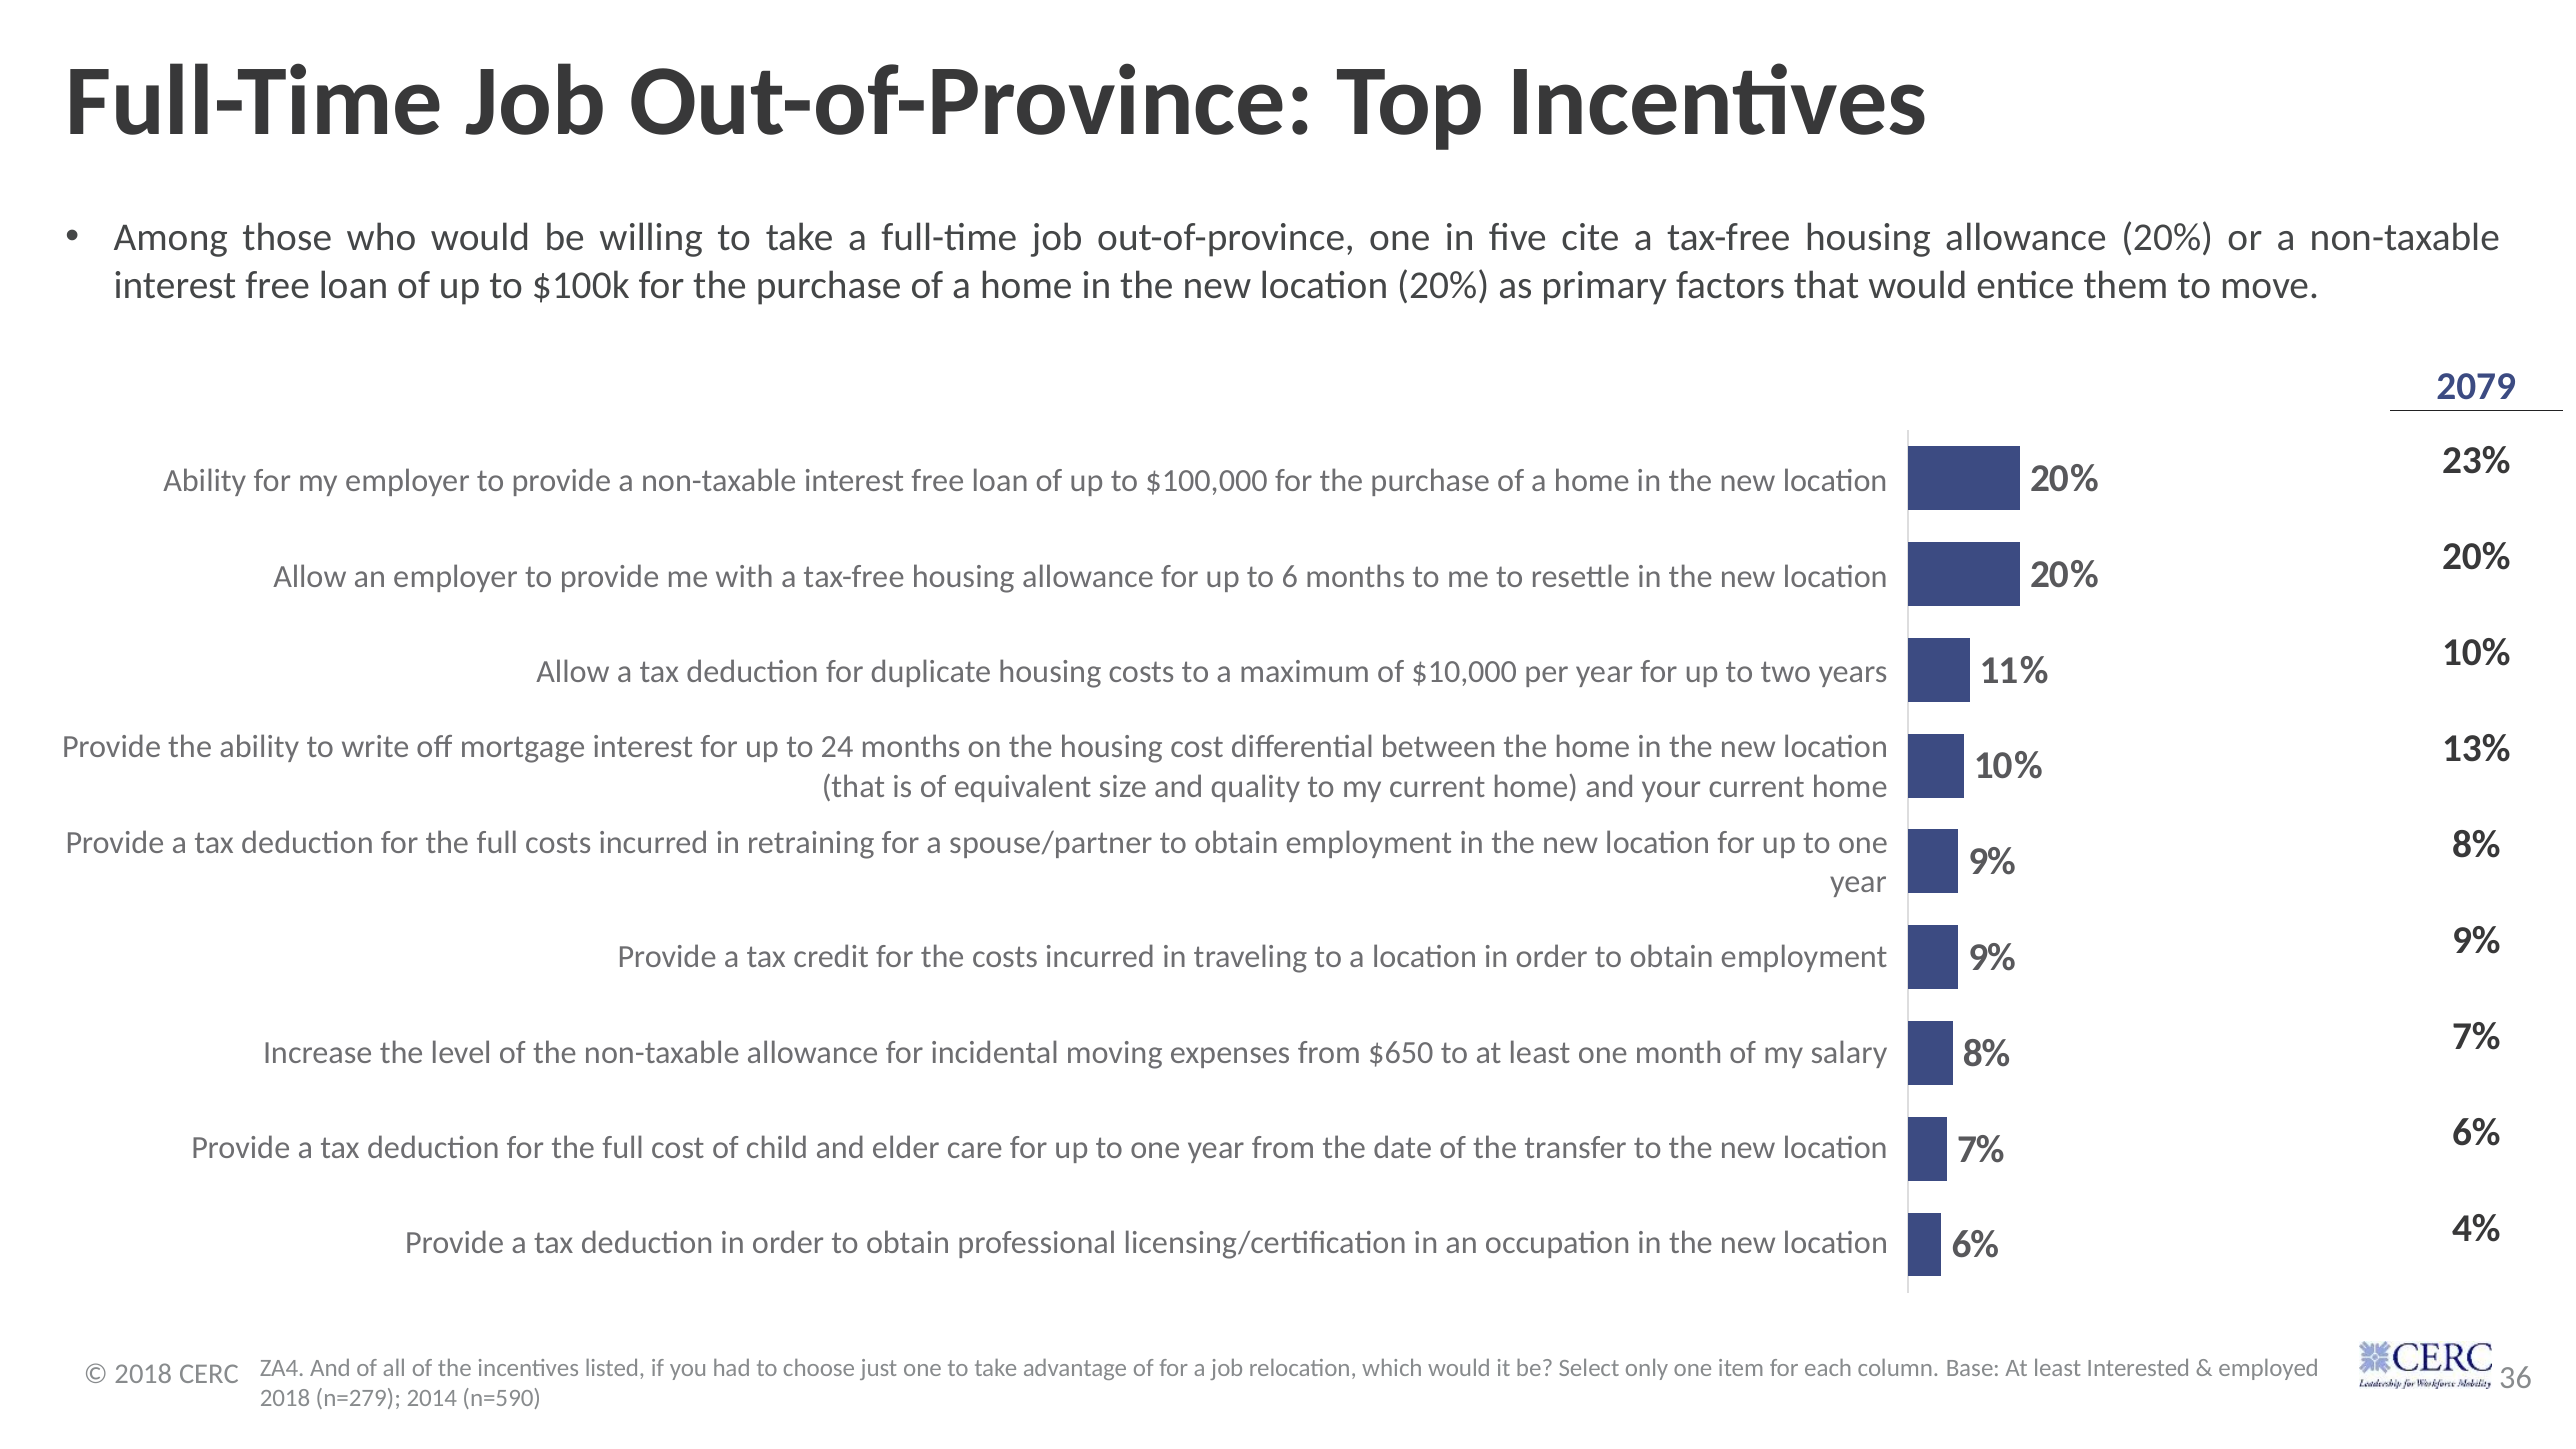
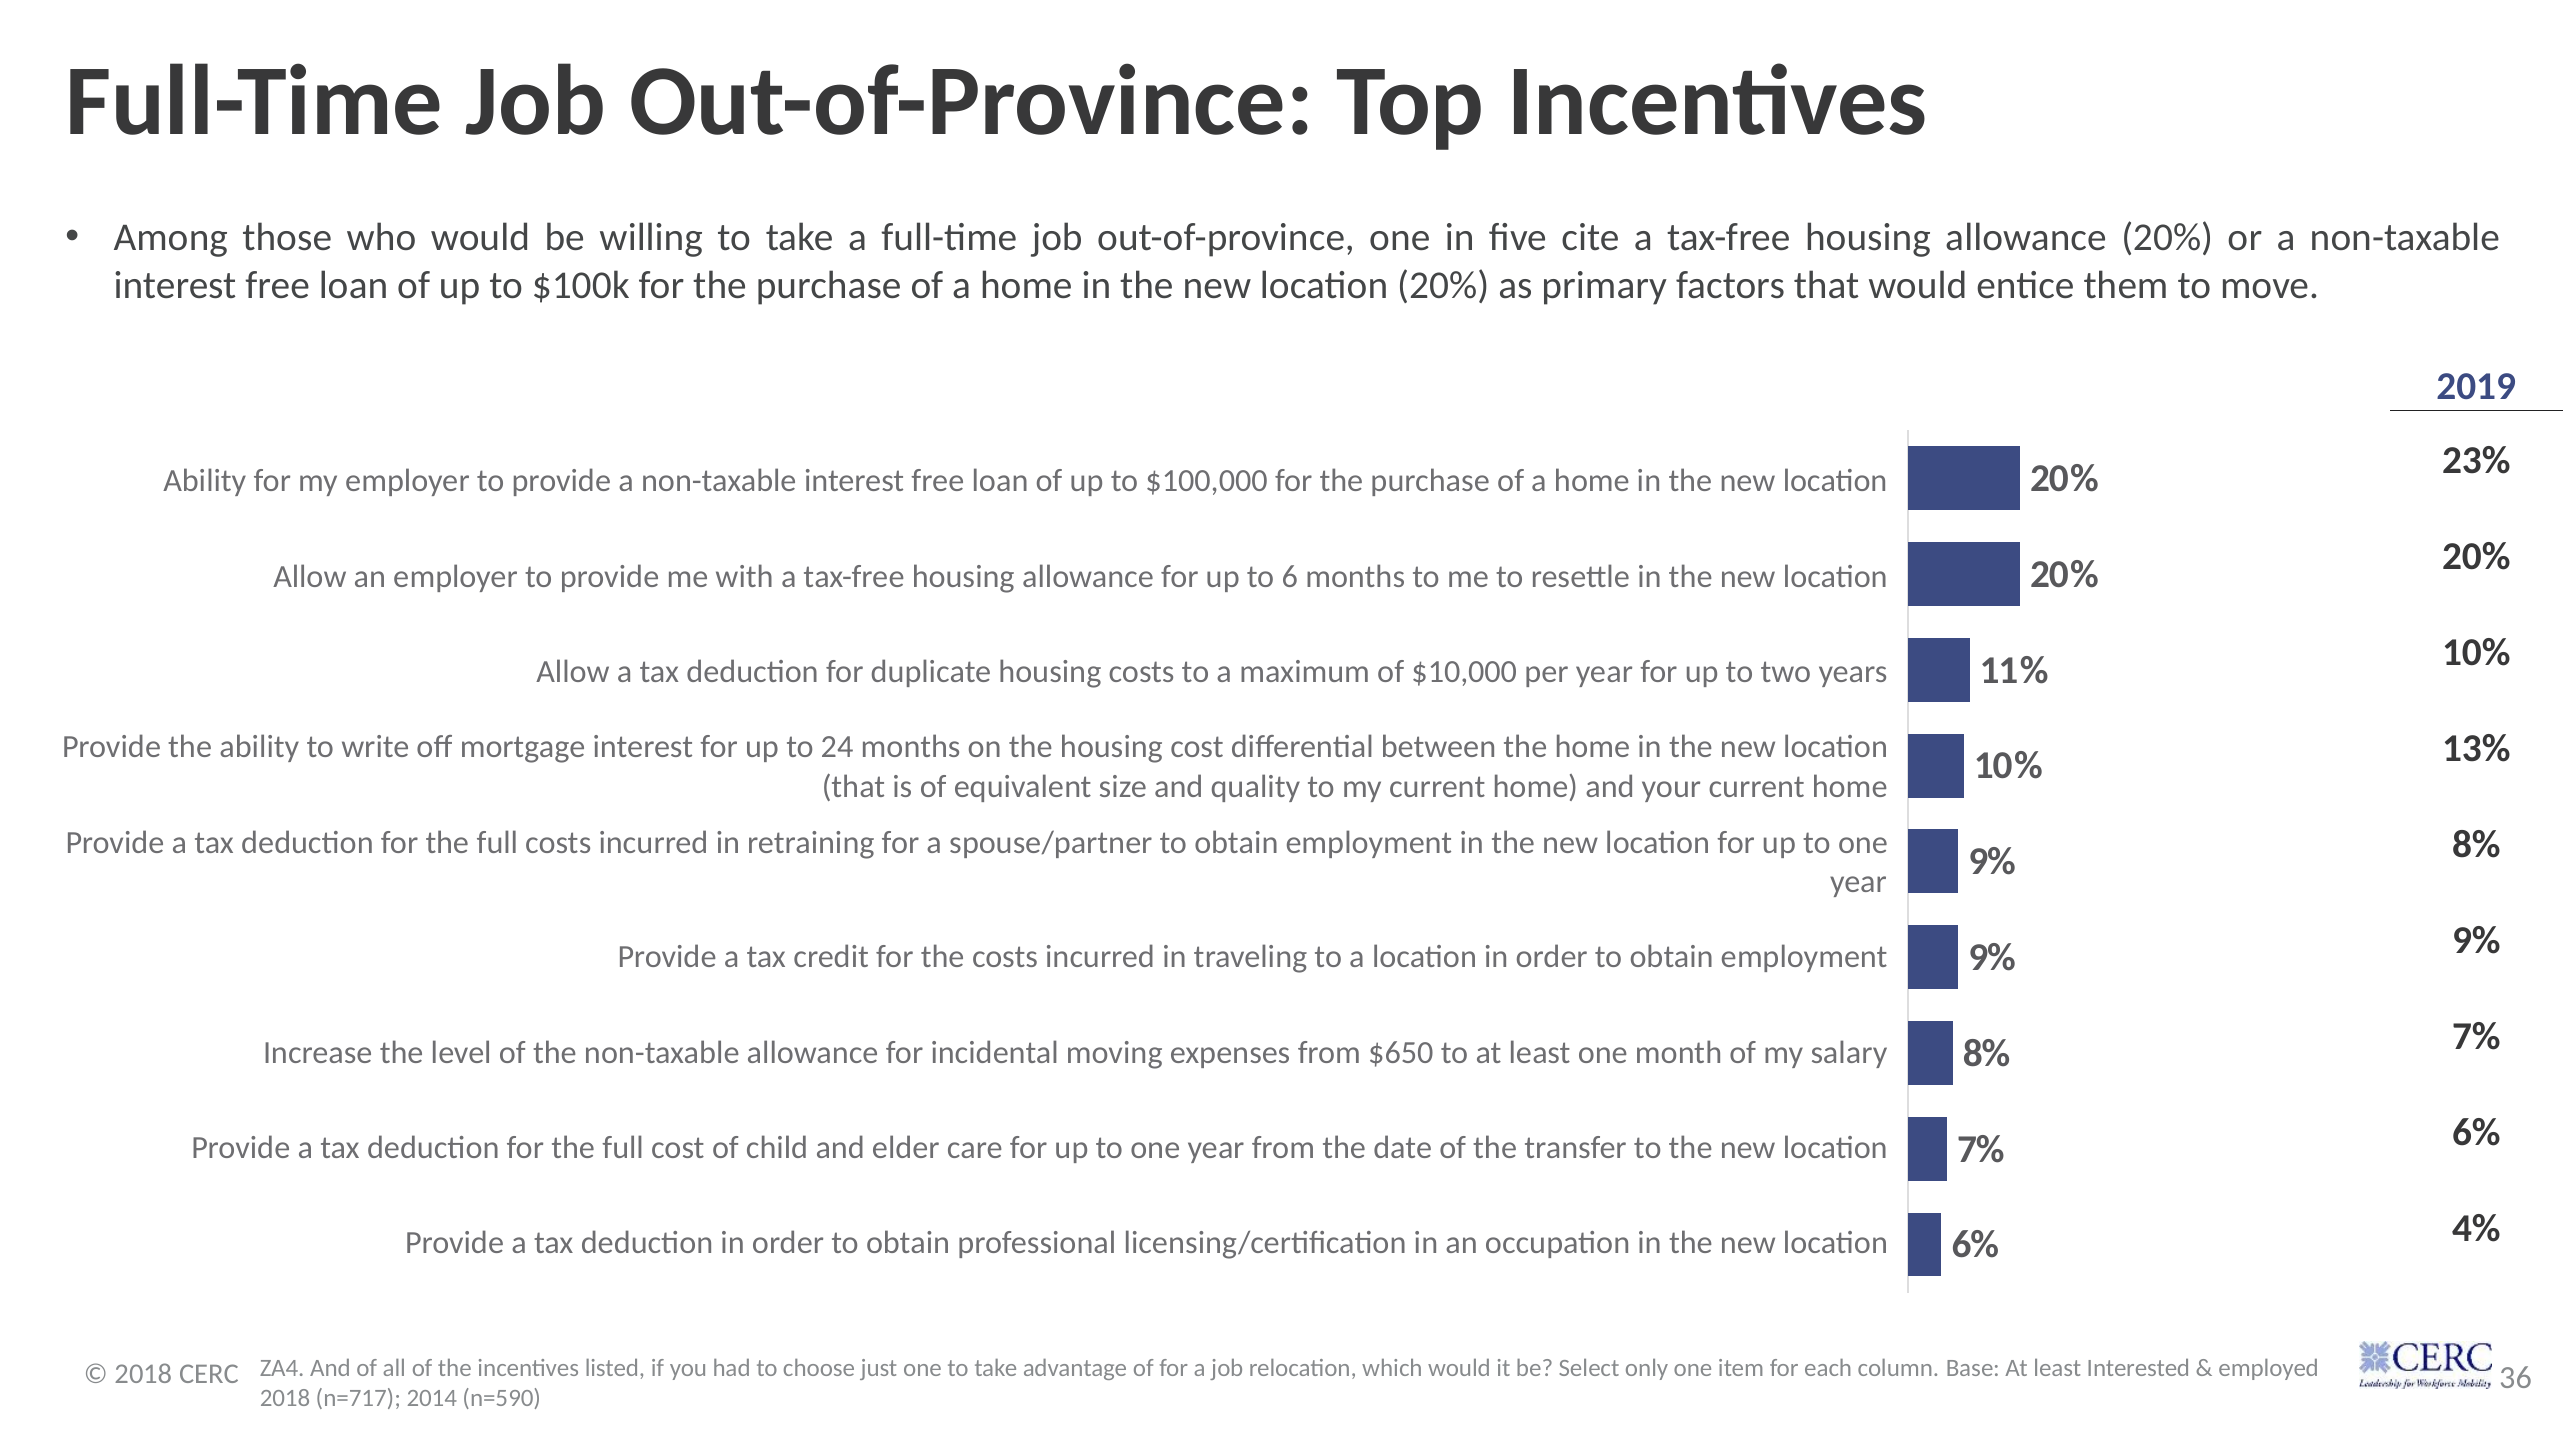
2079: 2079 -> 2019 (2476, 386)
n=279: n=279 -> n=717 (358, 1398)
